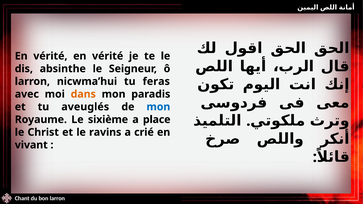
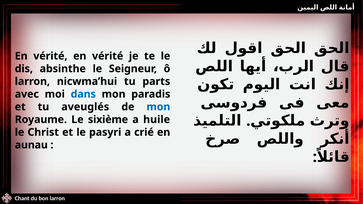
feras: feras -> parts (156, 81)
dans colour: orange -> blue (83, 94)
place: place -> huile (157, 120)
ravins: ravins -> pasyri (105, 132)
vivant: vivant -> aunau (31, 145)
